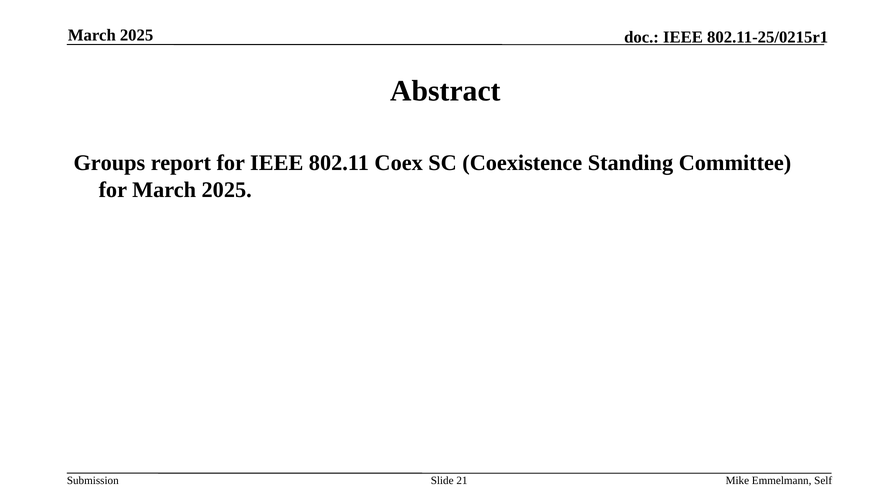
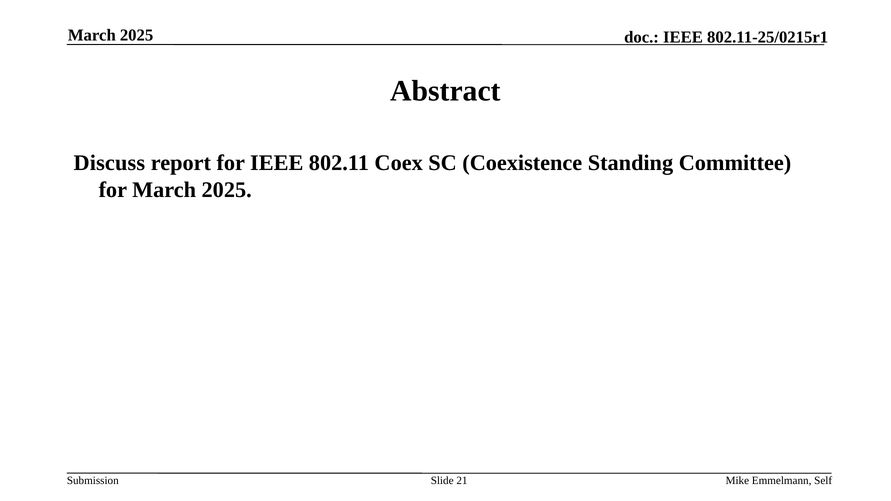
Groups: Groups -> Discuss (109, 163)
